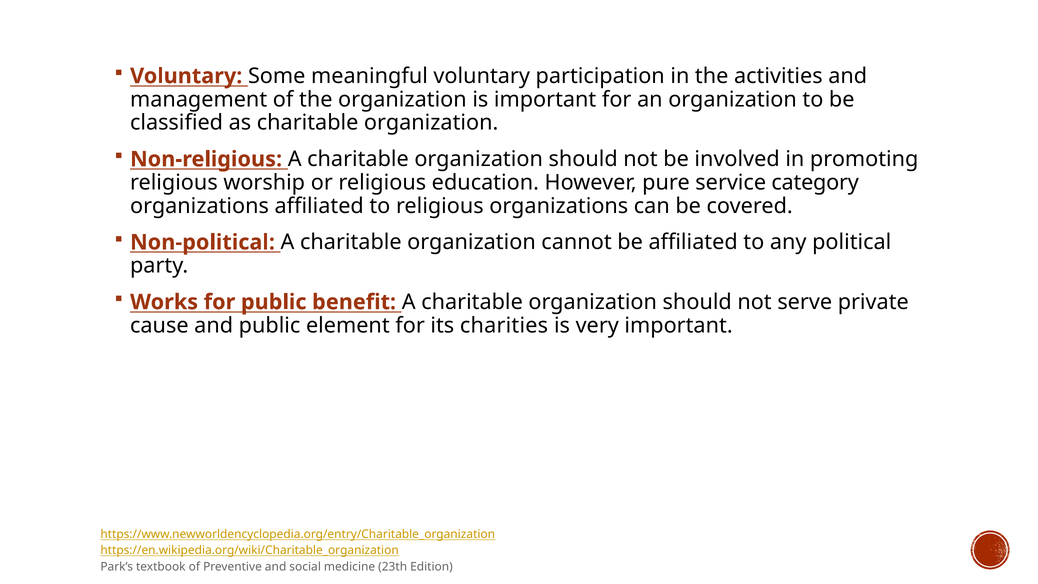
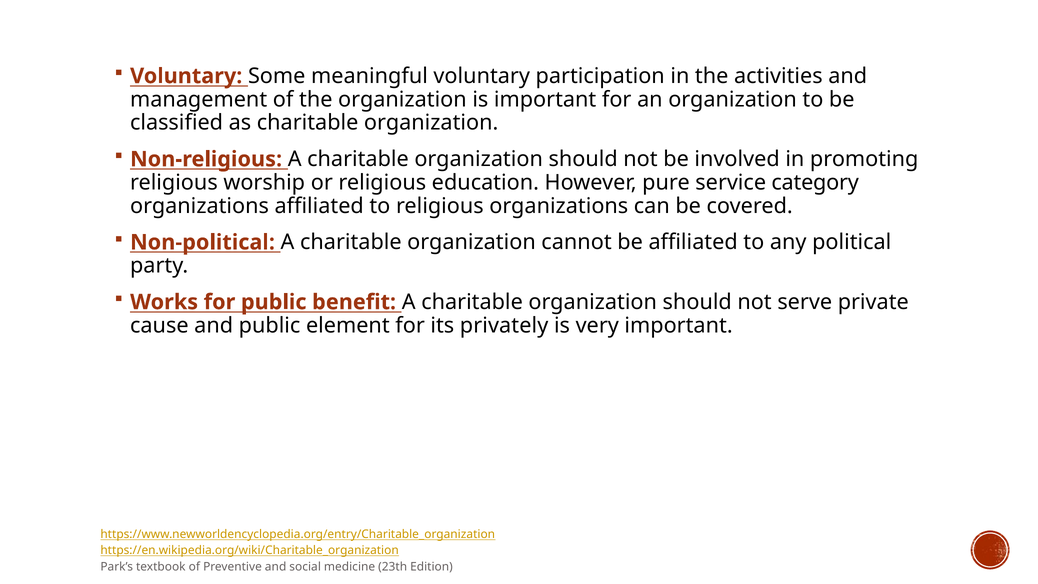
charities: charities -> privately (504, 325)
